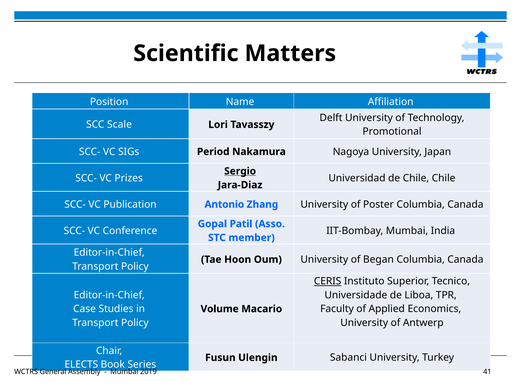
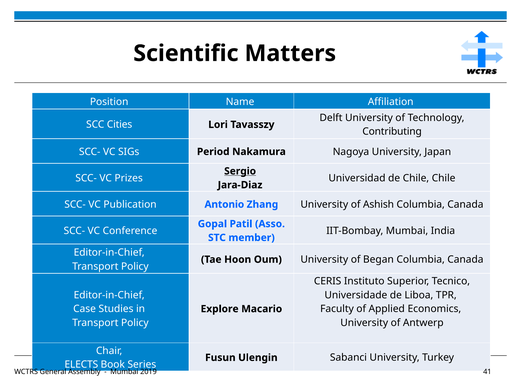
Scale: Scale -> Cities (120, 125)
Promotional: Promotional -> Contributing (392, 131)
Poster: Poster -> Ashish (379, 204)
CERIS underline: present -> none (328, 281)
Volume: Volume -> Explore (220, 309)
